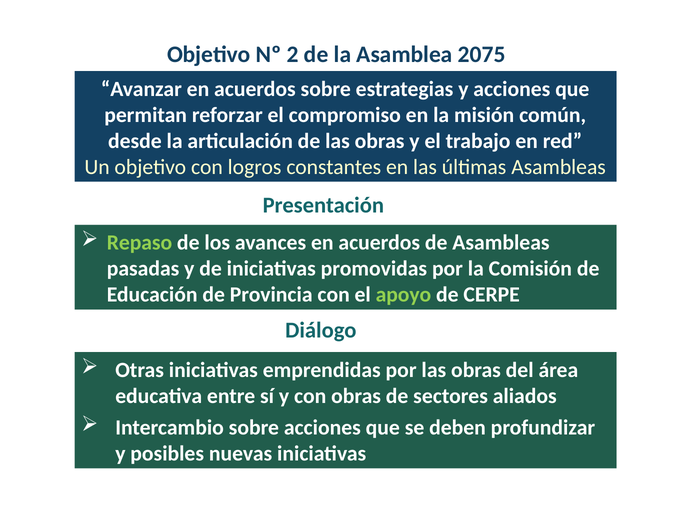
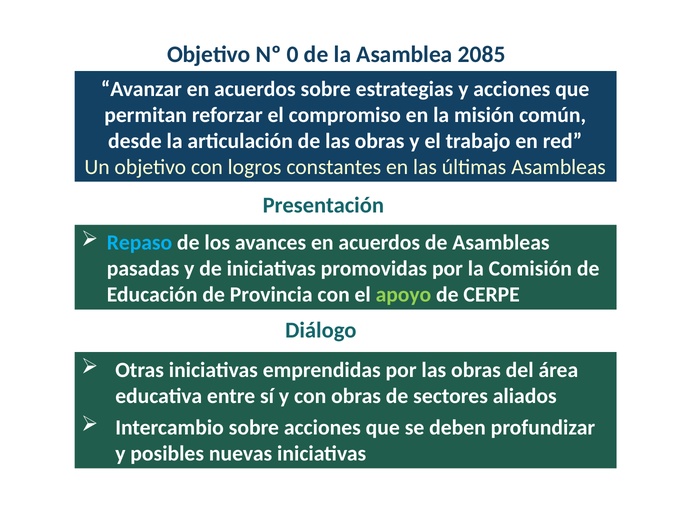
2: 2 -> 0 (293, 54)
2075: 2075 -> 2085 (482, 54)
Repaso colour: light green -> light blue (139, 242)
